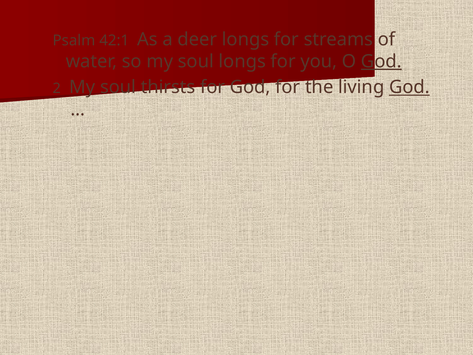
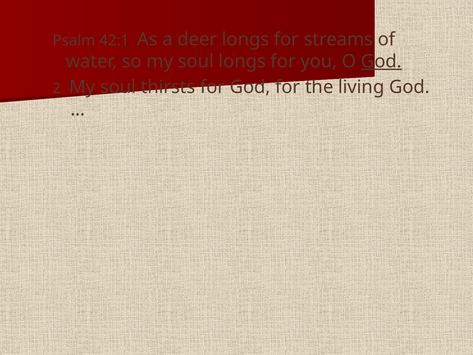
God underline: present -> none (409, 87)
